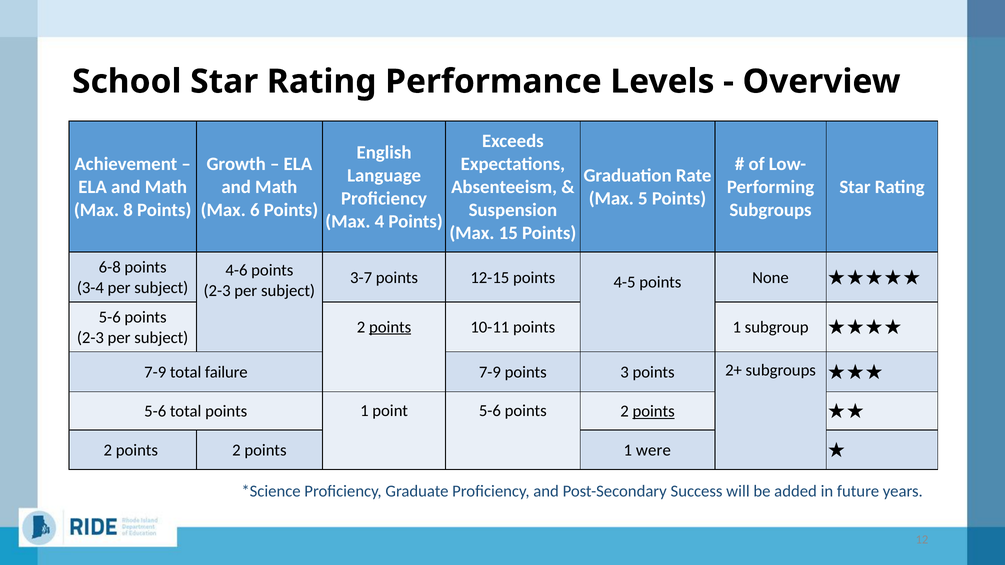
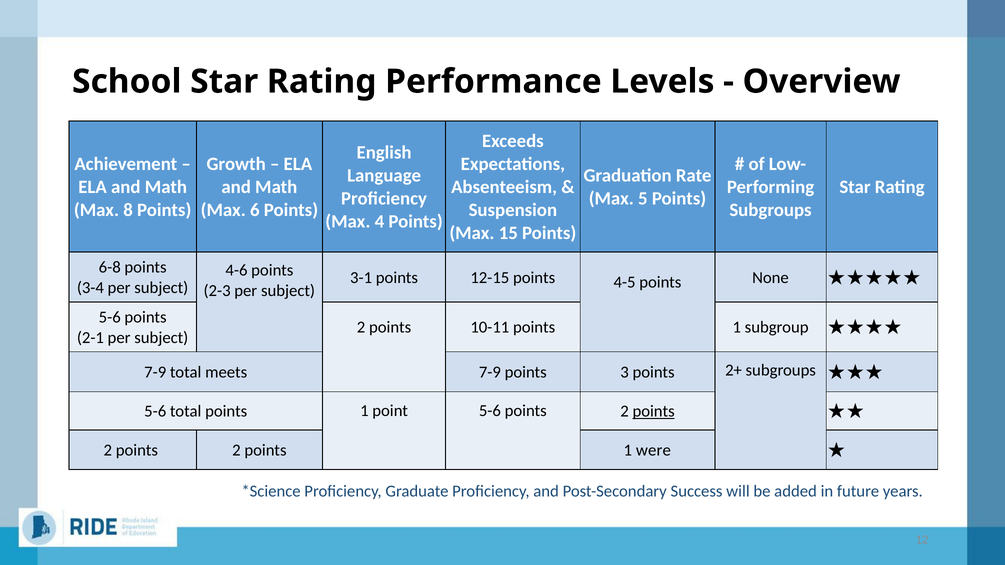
3-7: 3-7 -> 3-1 (361, 278)
points underline: present -> none (390, 327)
2-3: 2-3 -> 2-1 (90, 338)
failure: failure -> meets (226, 373)
